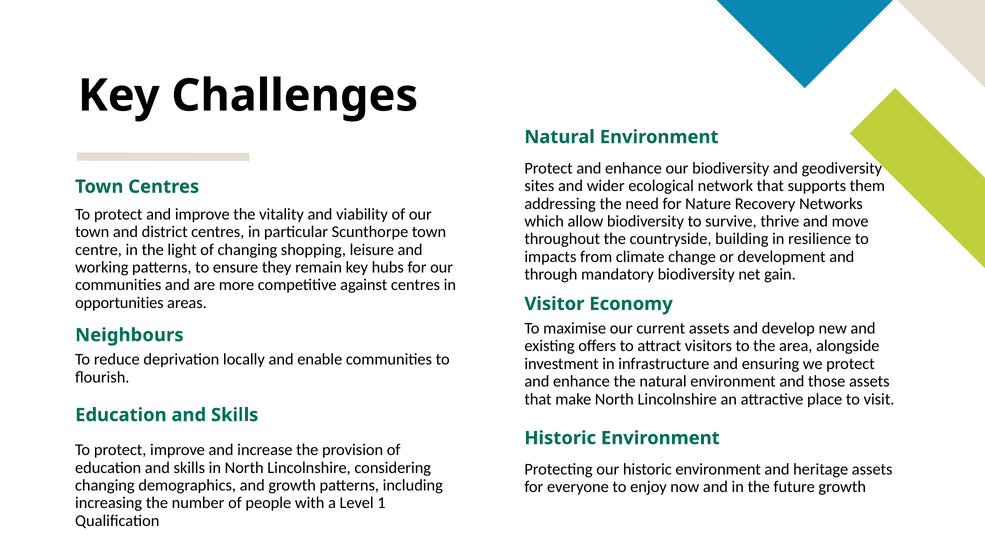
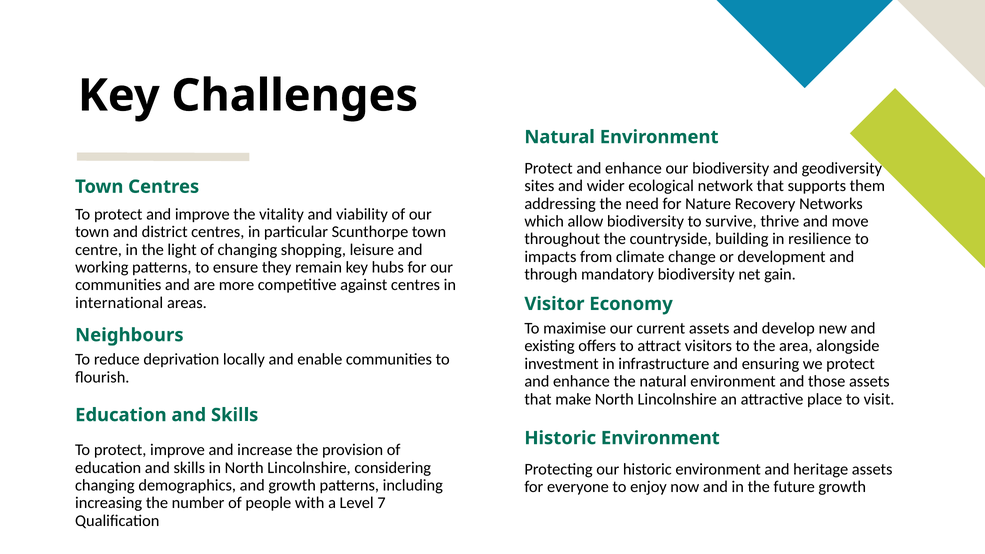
opportunities: opportunities -> international (119, 303)
1: 1 -> 7 (382, 503)
